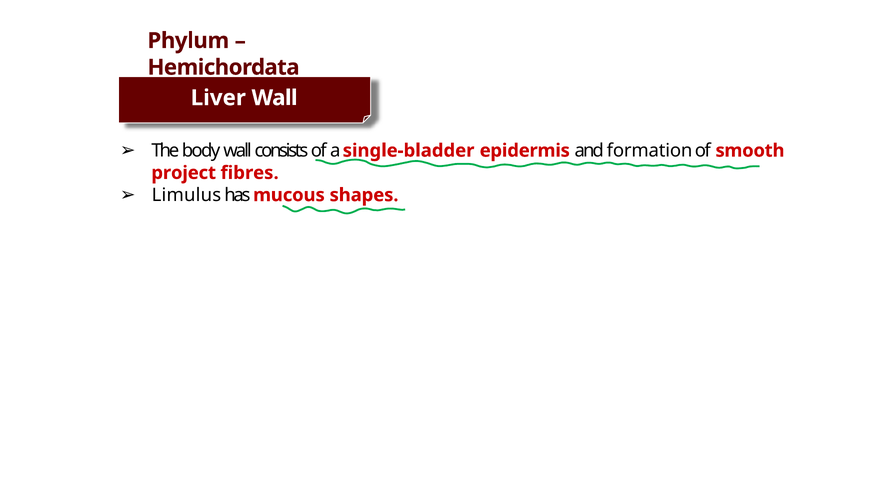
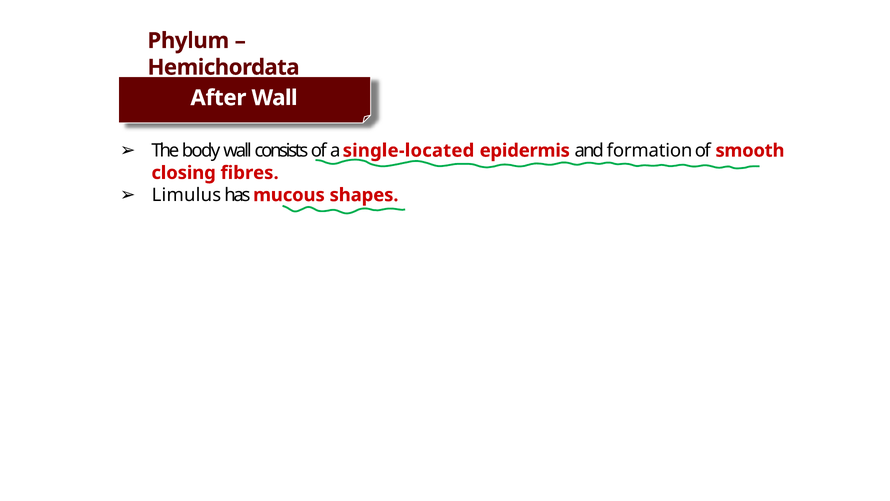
Liver: Liver -> After (218, 98)
single-bladder: single-bladder -> single-located (408, 151)
project: project -> closing (184, 173)
